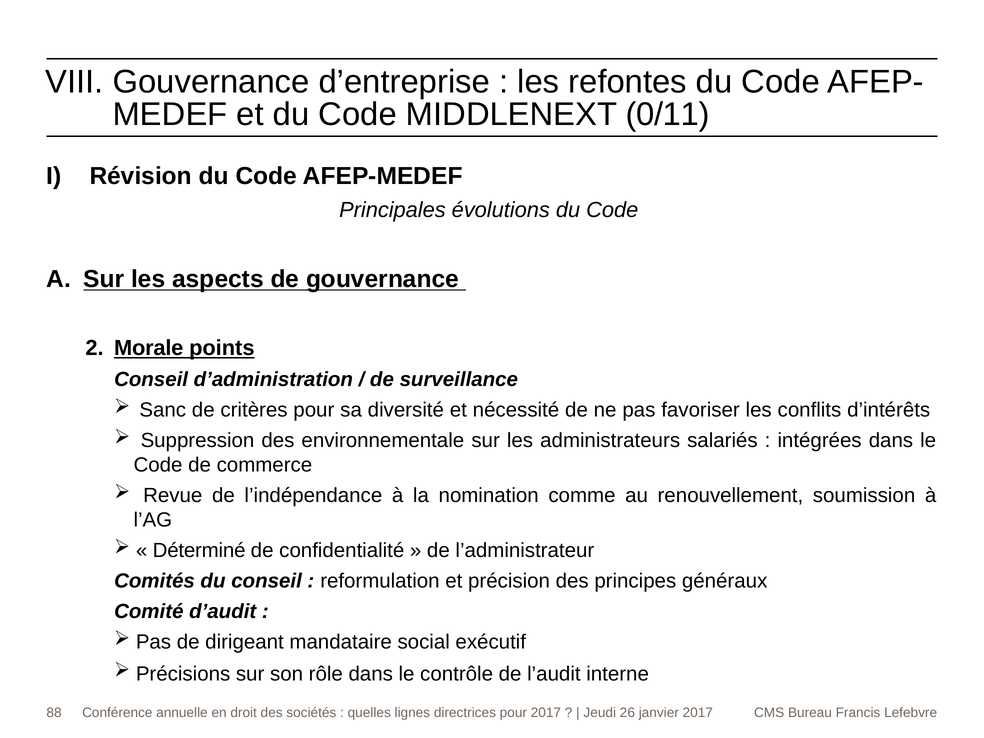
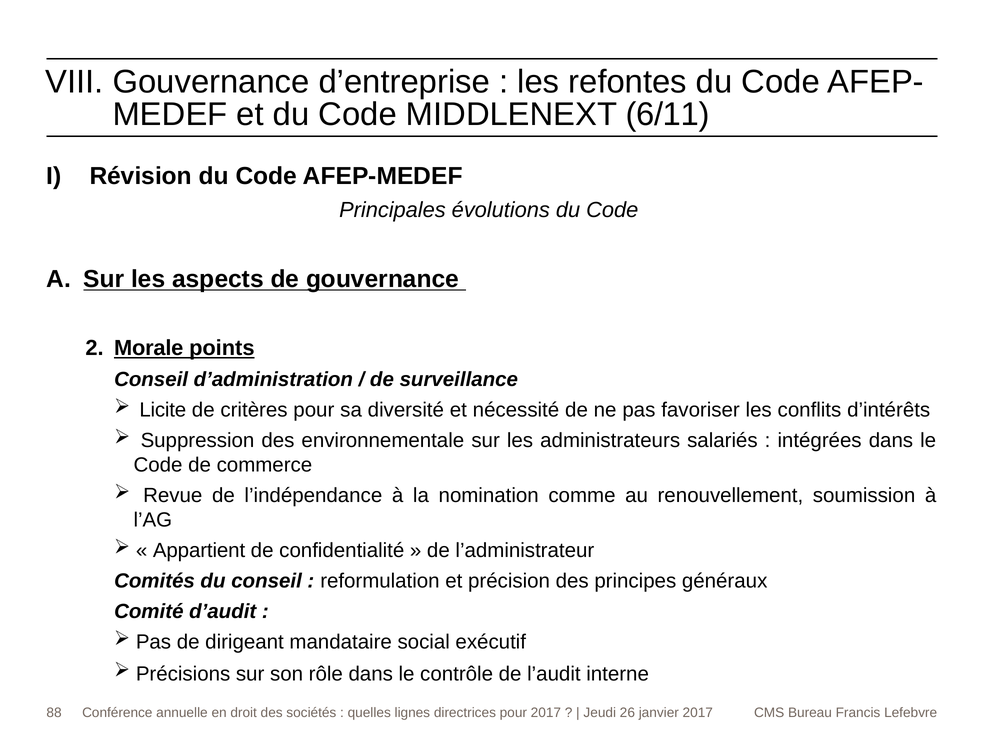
0/11: 0/11 -> 6/11 (668, 115)
Sanc: Sanc -> Licite (163, 410)
Déterminé: Déterminé -> Appartient (199, 551)
